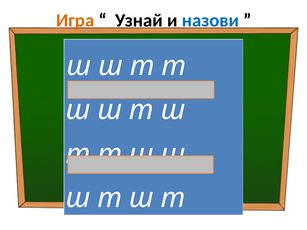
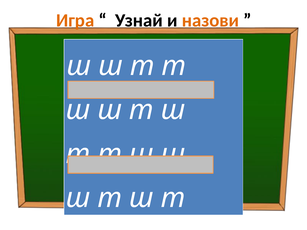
назови colour: blue -> orange (210, 20)
